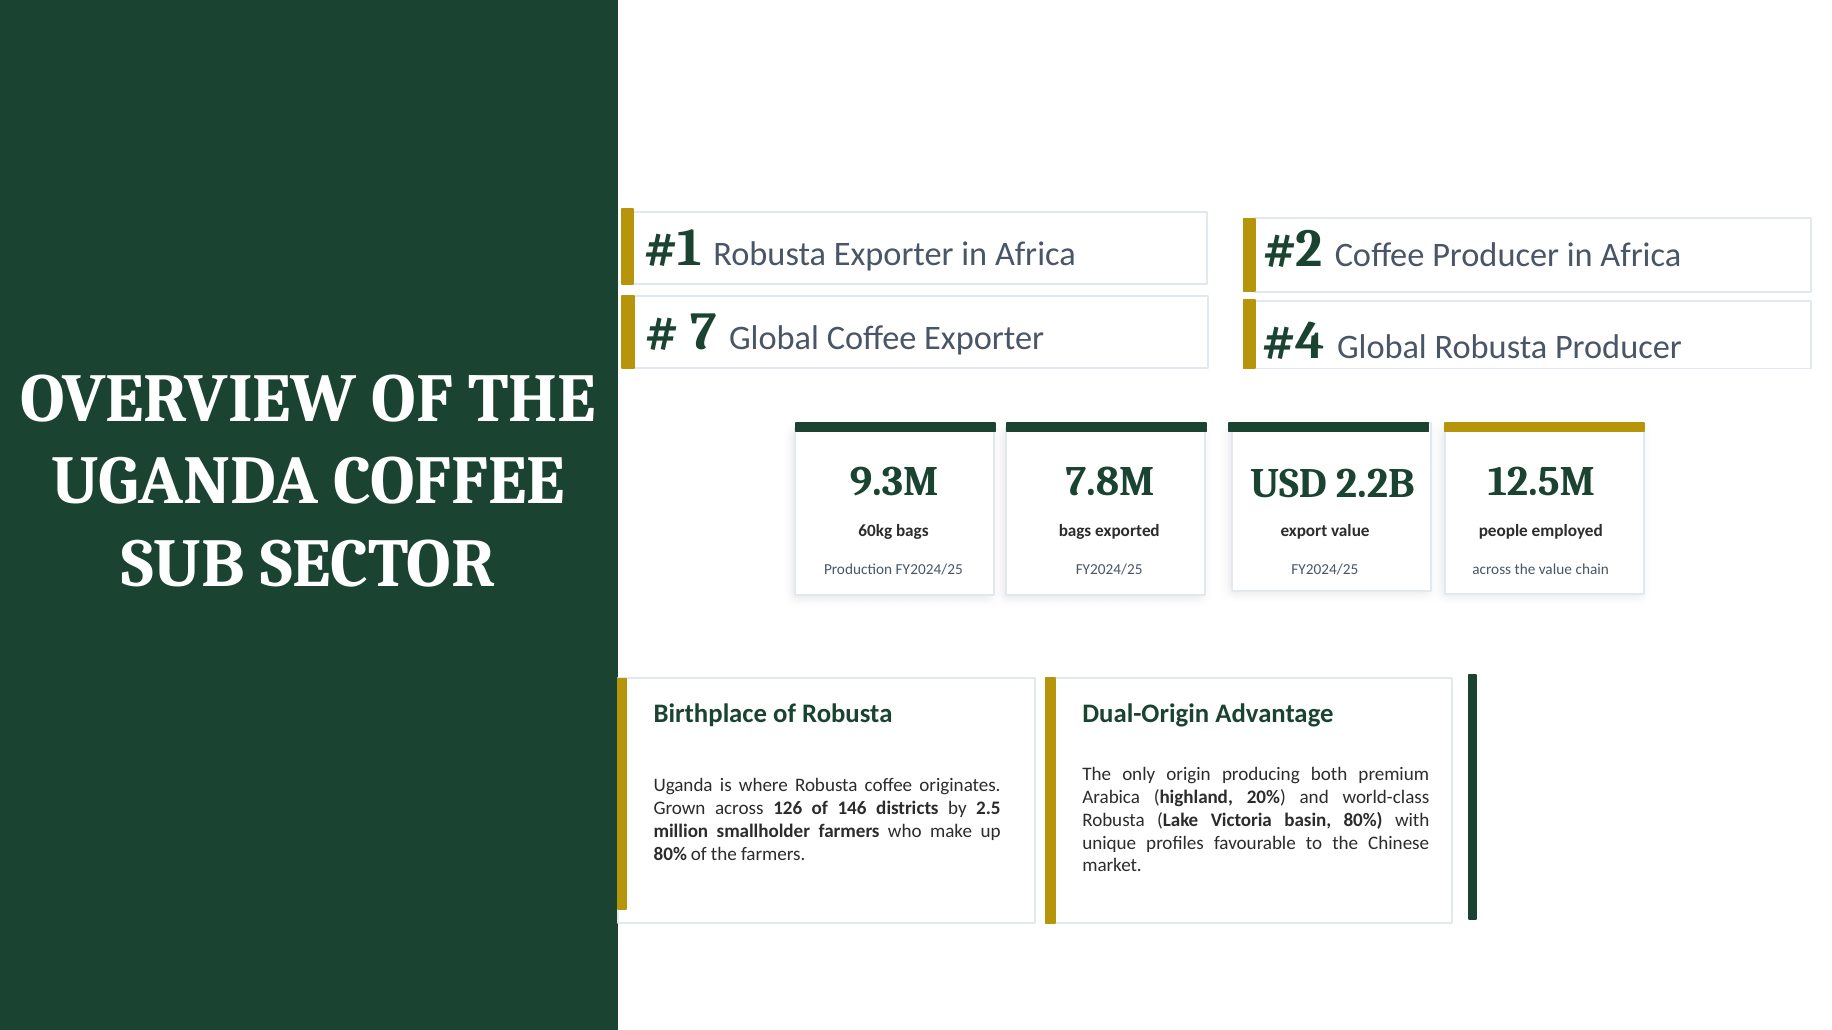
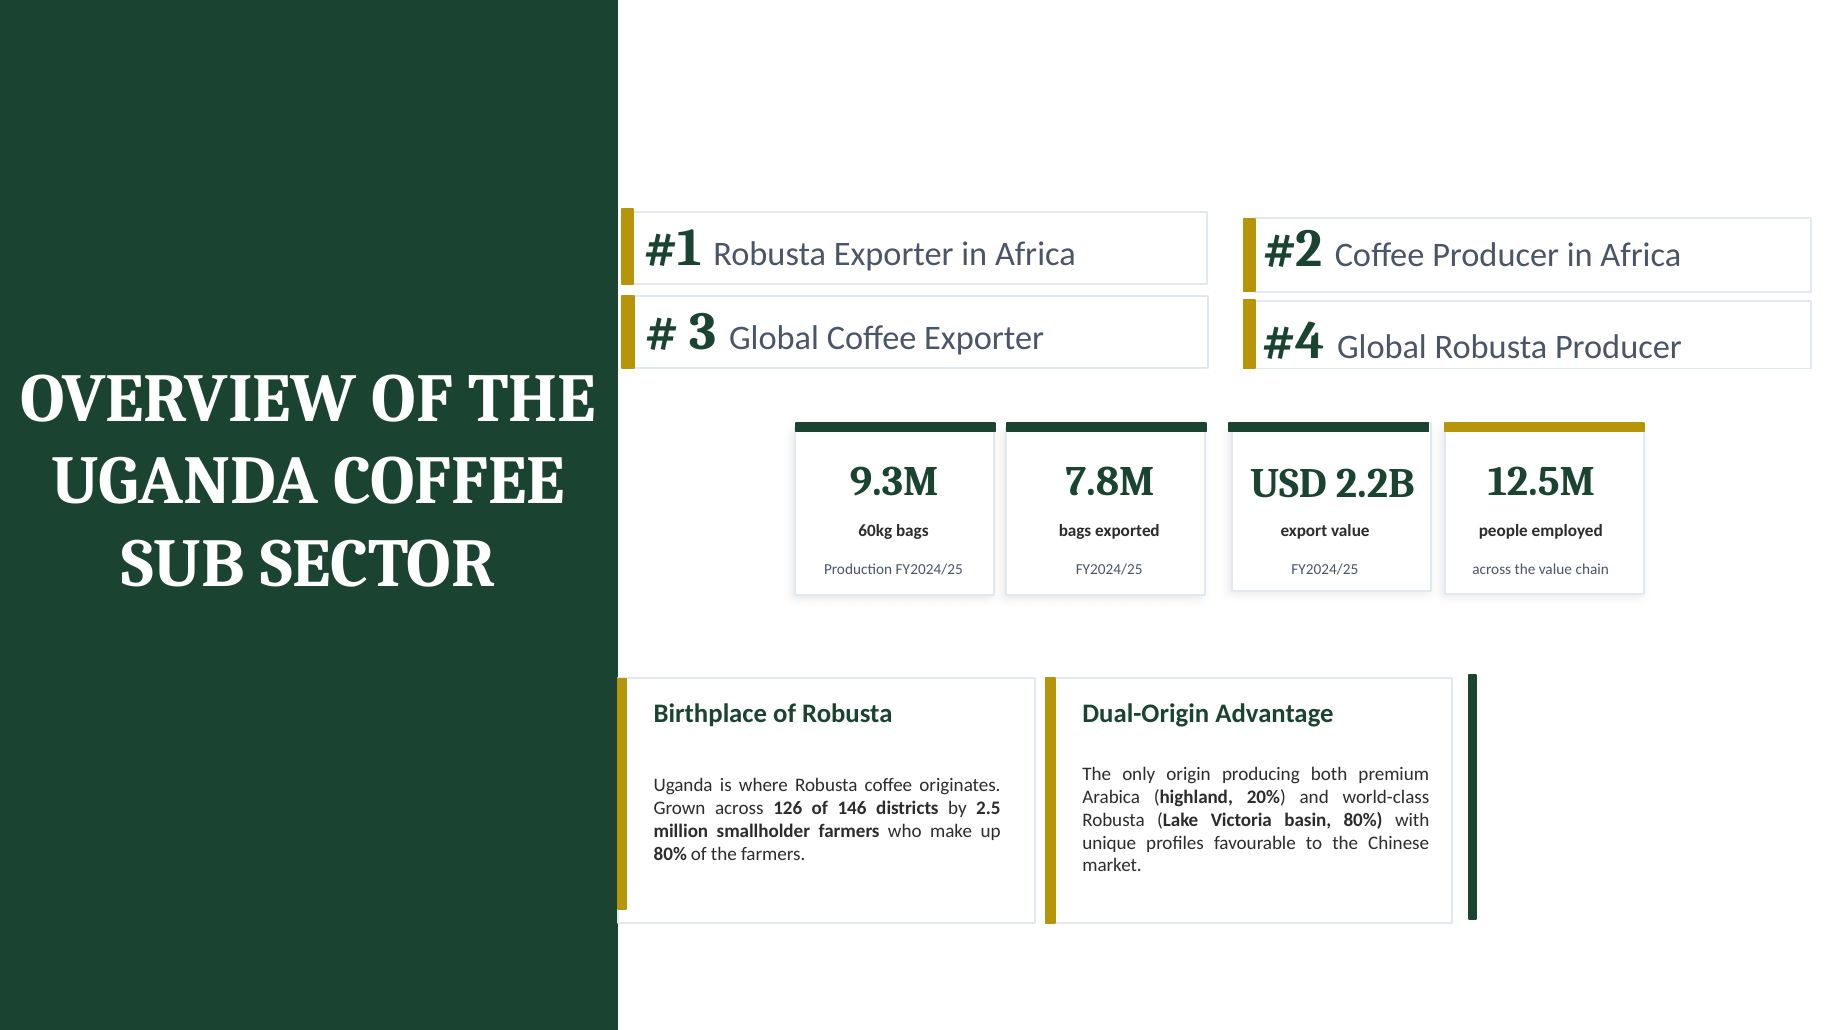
7: 7 -> 3 (703, 332)
